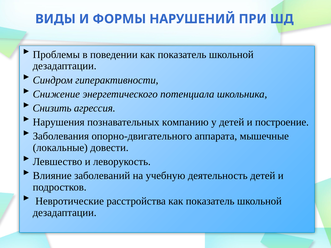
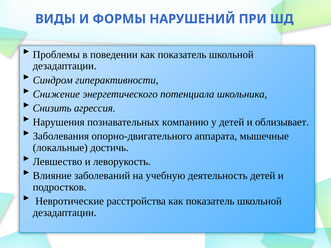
построение: построение -> облизывает (282, 122)
довести: довести -> достичь (109, 148)
